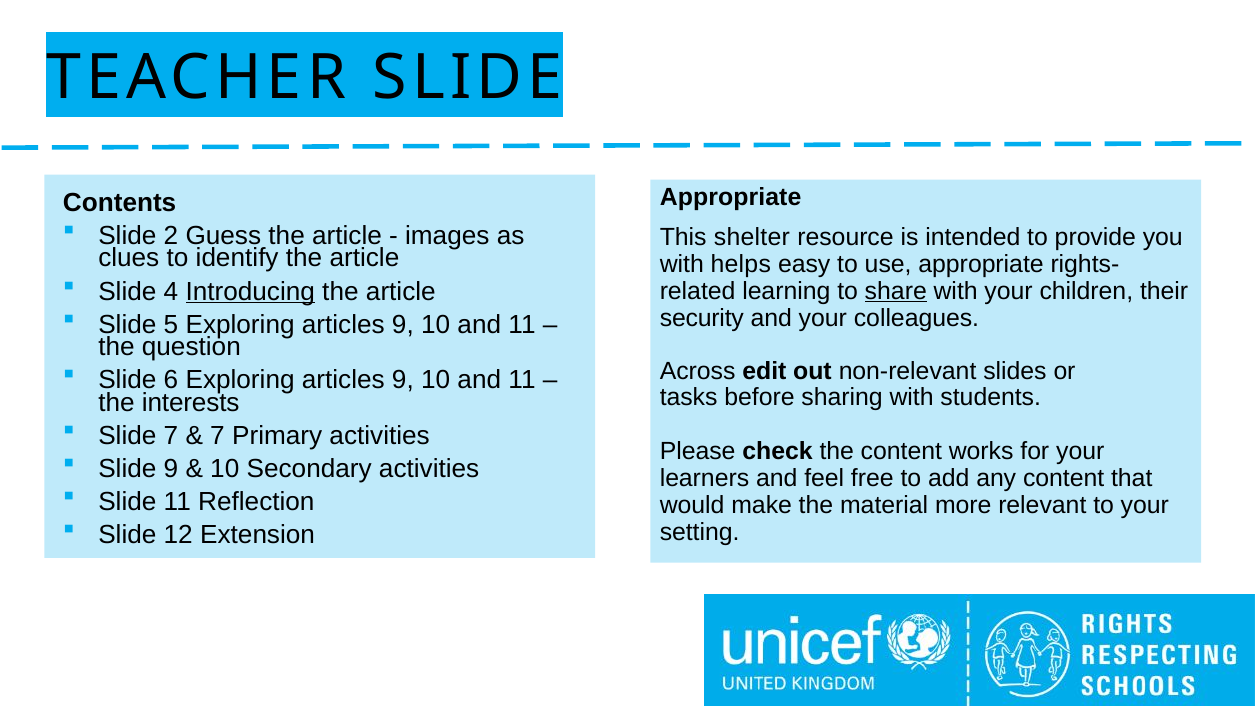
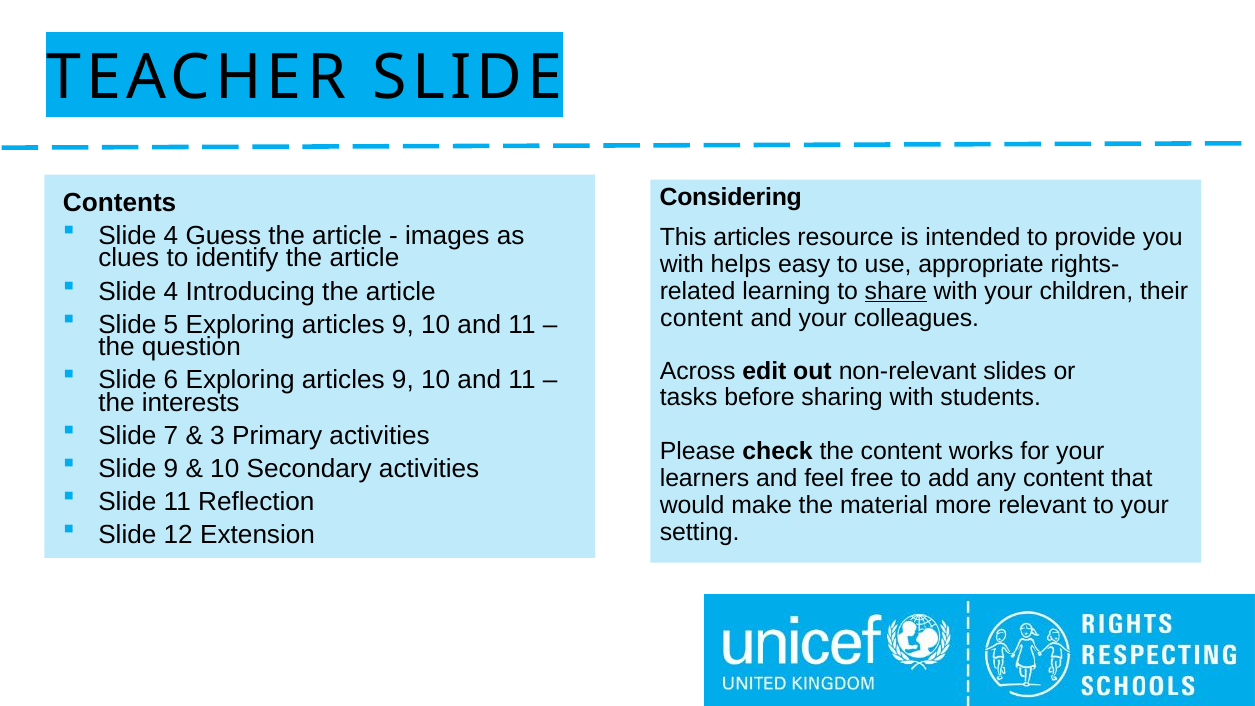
Appropriate: Appropriate -> Considering (731, 197)
2: 2 -> 4 (171, 236)
This shelter: shelter -> articles (752, 237)
Introducing underline: present -> none (250, 291)
security: security -> content (702, 318)
7: 7 -> 3 (218, 436)
